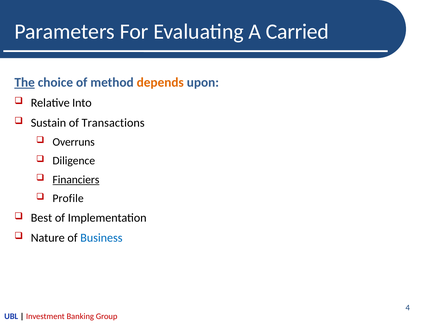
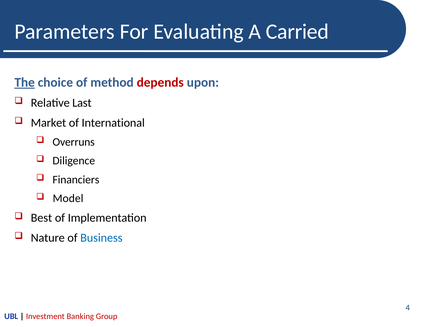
depends colour: orange -> red (160, 82)
Into: Into -> Last (82, 103)
Sustain: Sustain -> Market (48, 122)
Transactions: Transactions -> International (113, 122)
Financiers underline: present -> none (76, 179)
Profile: Profile -> Model (68, 198)
